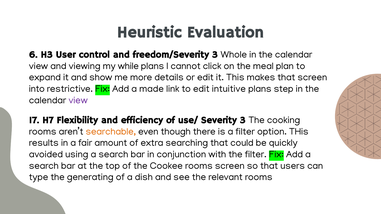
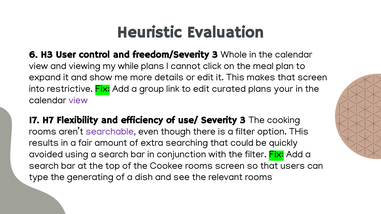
made: made -> group (152, 89)
intuitive: intuitive -> curated (229, 89)
step: step -> your (284, 89)
searchable colour: orange -> purple (111, 132)
